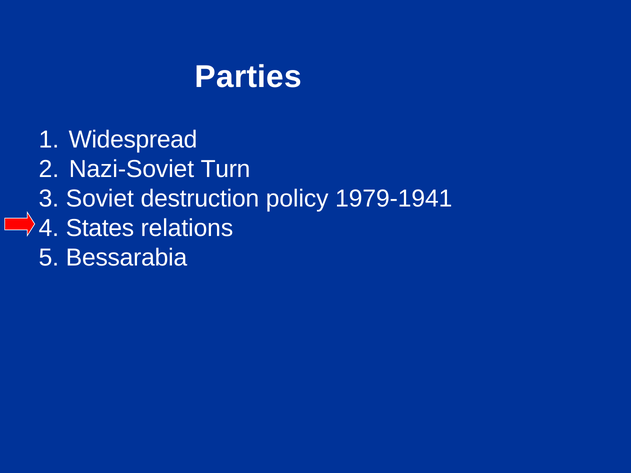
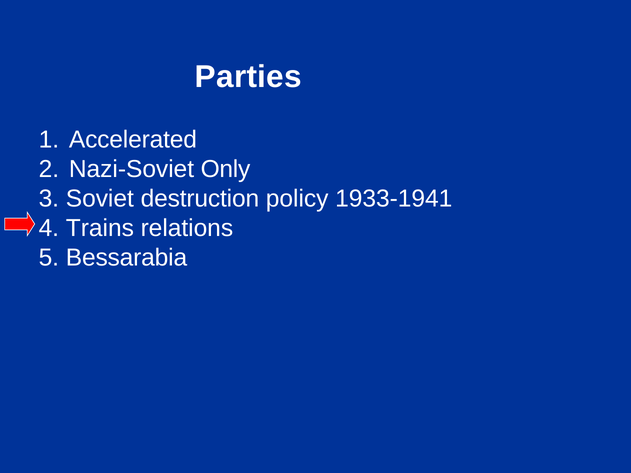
Widespread: Widespread -> Accelerated (133, 140)
Turn: Turn -> Only (225, 169)
1979-1941: 1979-1941 -> 1933-1941 (394, 199)
States: States -> Trains (100, 228)
